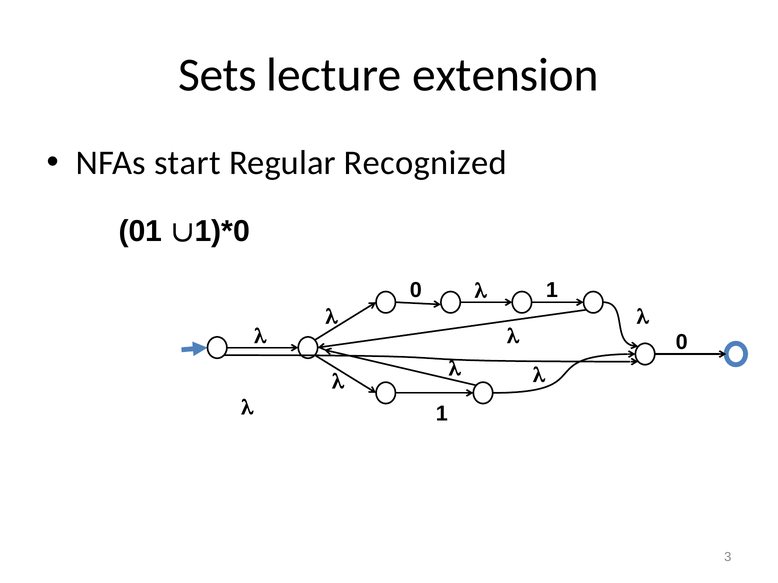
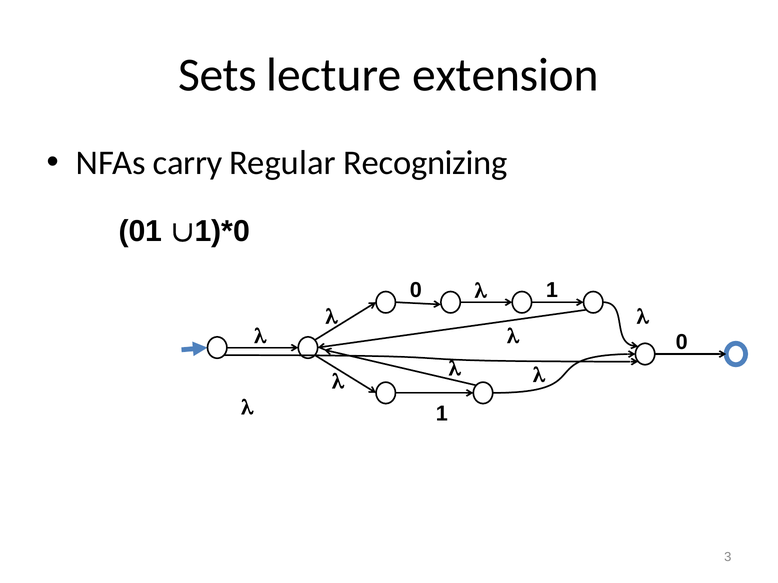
start: start -> carry (188, 163)
Recognized: Recognized -> Recognizing (426, 163)
